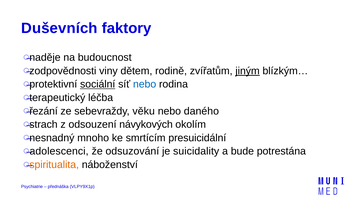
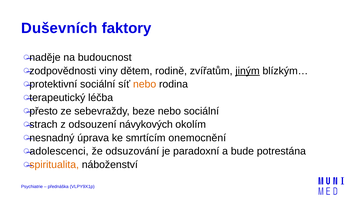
sociální underline: present -> none (98, 84)
nebo colour: blue -> orange (145, 84)
řezání: řezání -> přesto (44, 111)
věku: věku -> beze (144, 111)
nebo daného: daného -> sociální (201, 111)
mnoho: mnoho -> úprava (93, 138)
presuicidální: presuicidální -> onemocnění (197, 138)
suicidality: suicidality -> paradoxní (196, 151)
